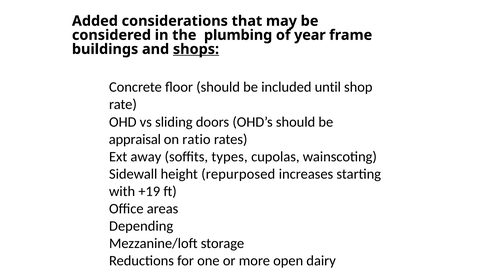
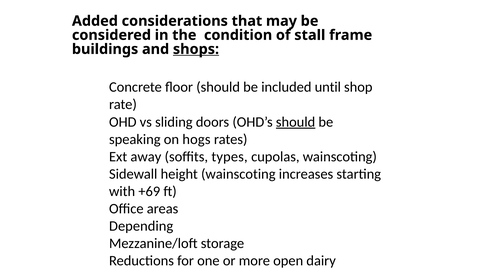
plumbing: plumbing -> condition (238, 35)
year: year -> stall (310, 35)
should underline: none -> present (296, 122)
appraisal: appraisal -> speaking (135, 139)
ratio: ratio -> hogs (196, 139)
height repurposed: repurposed -> wainscoting (238, 174)
+19: +19 -> +69 (149, 191)
